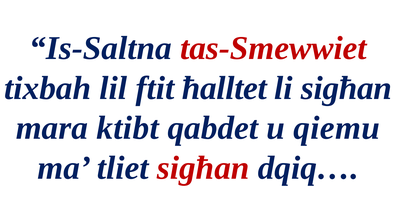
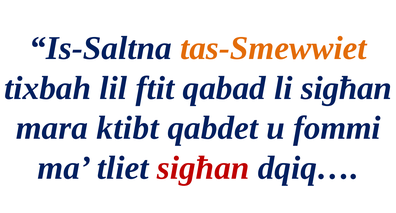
tas-Smewwiet colour: red -> orange (273, 48)
ħalltet: ħalltet -> qabad (224, 88)
qiemu: qiemu -> fommi (337, 128)
